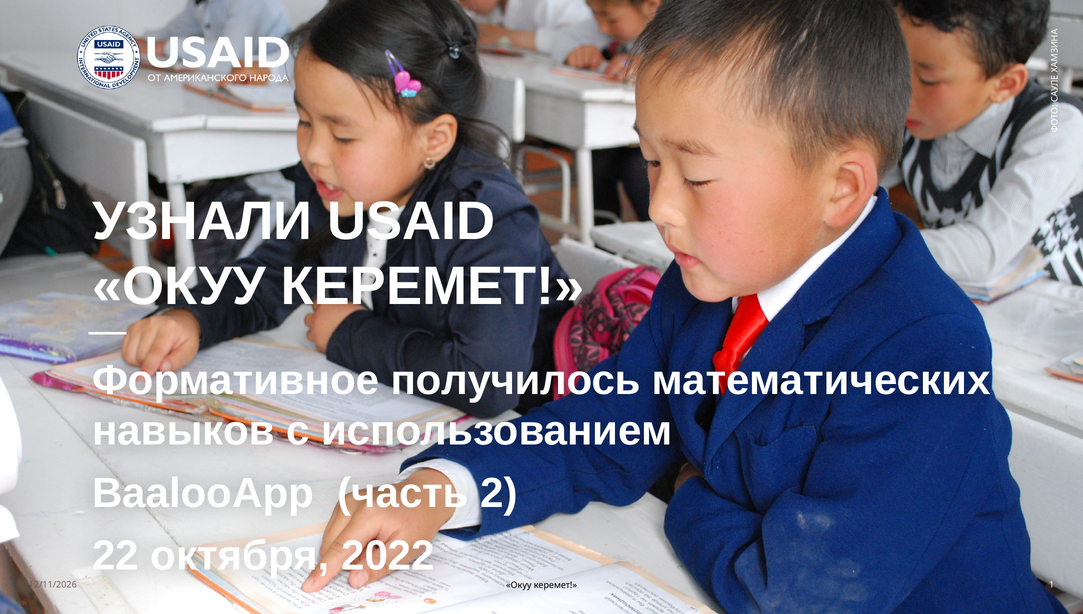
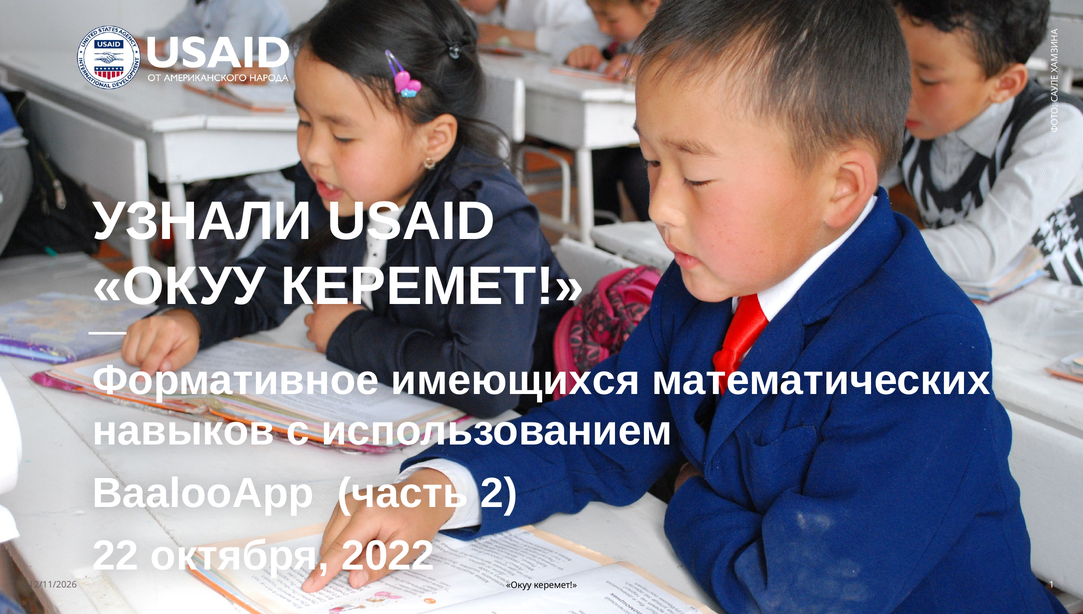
получилось: получилось -> имеющихся (516, 380)
